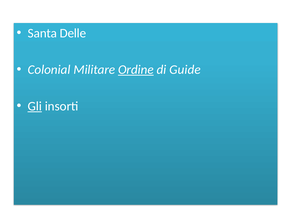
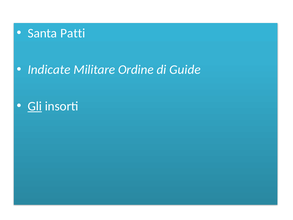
Delle: Delle -> Patti (73, 33)
Colonial: Colonial -> Indicate (49, 70)
Ordine underline: present -> none (136, 70)
